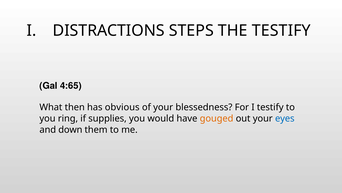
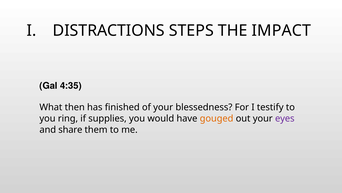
THE TESTIFY: TESTIFY -> IMPACT (281, 31)
4:65: 4:65 -> 4:35 (71, 85)
obvious: obvious -> finished (122, 107)
eyes colour: blue -> purple (285, 118)
down: down -> share (70, 129)
